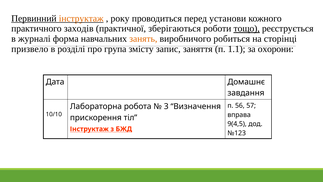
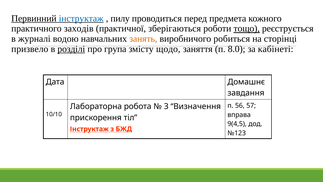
інструктаж colour: orange -> blue (81, 18)
року: року -> пилу (120, 18)
установи: установи -> предмета (228, 18)
форма: форма -> водою (66, 39)
розділі underline: none -> present (71, 49)
запис: запис -> щодо (168, 49)
1.1: 1.1 -> 8.0 (237, 49)
охорони: охорони -> кабінеті (276, 49)
